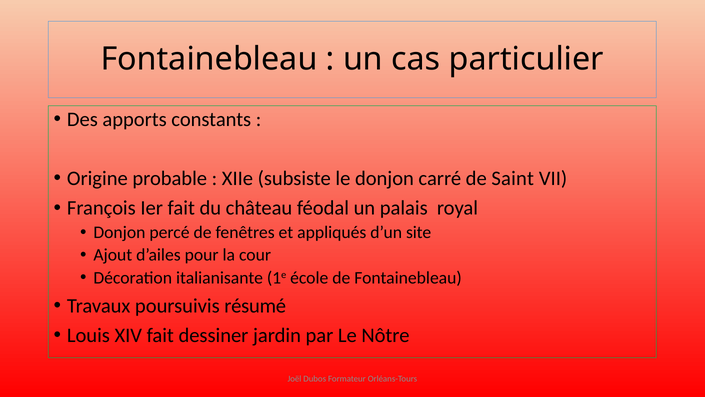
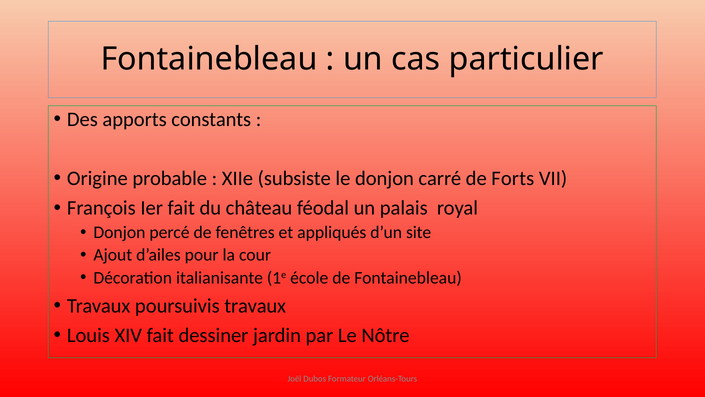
Saint: Saint -> Forts (513, 178)
poursuivis résumé: résumé -> travaux (255, 306)
